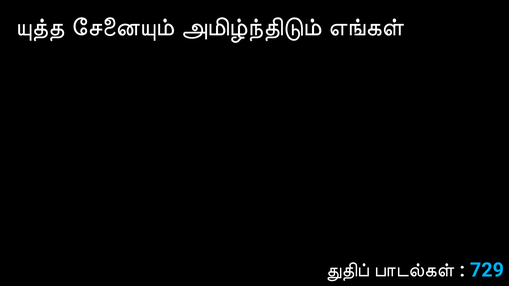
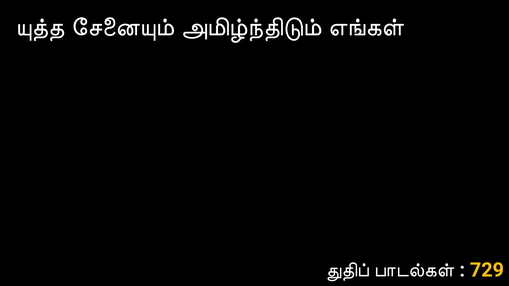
729 colour: light blue -> yellow (487, 270)
